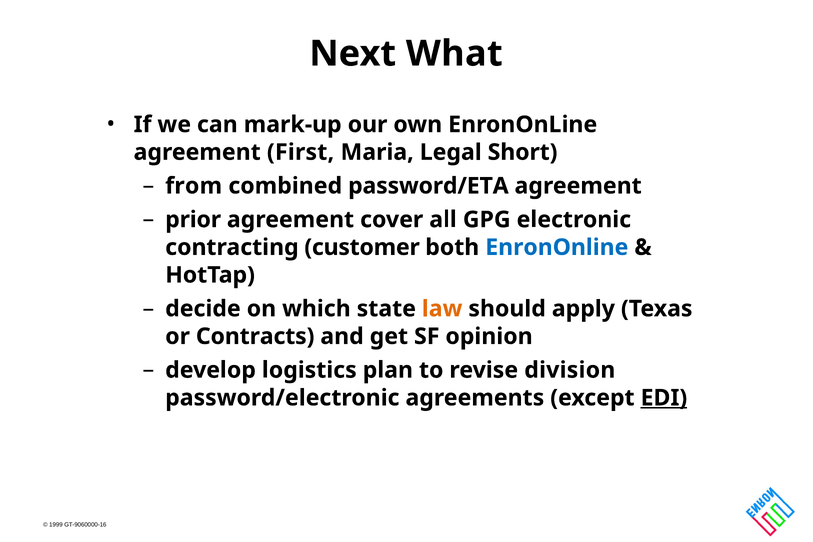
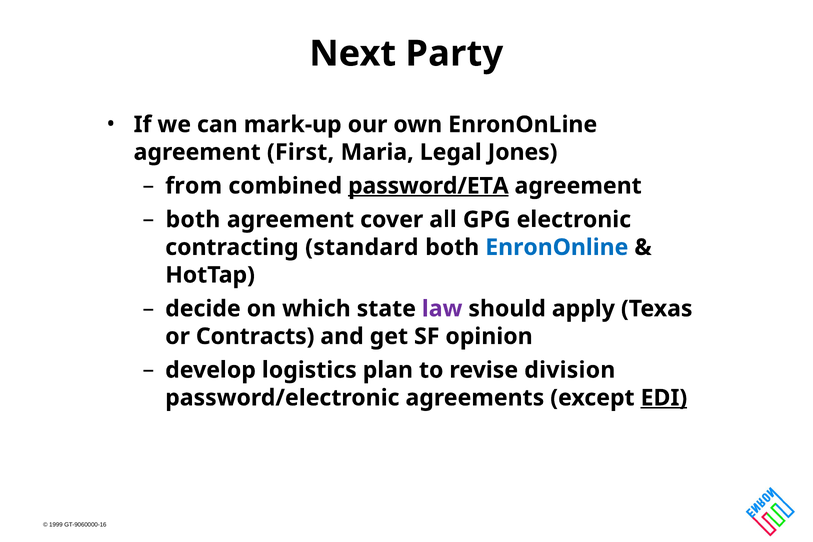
What: What -> Party (454, 54)
Short: Short -> Jones (523, 152)
password/ETA underline: none -> present (428, 186)
prior: prior -> both (193, 220)
customer: customer -> standard (362, 247)
law colour: orange -> purple (442, 309)
